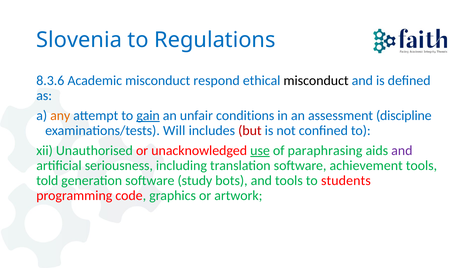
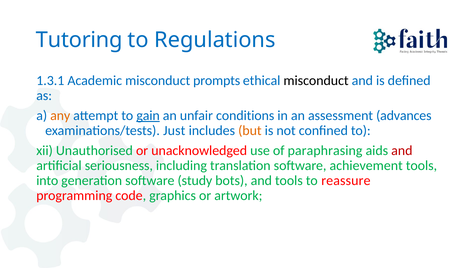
Slovenia: Slovenia -> Tutoring (79, 40)
8.3.6: 8.3.6 -> 1.3.1 (50, 80)
respond: respond -> prompts (217, 80)
discipline: discipline -> advances (404, 115)
Will: Will -> Just (174, 130)
but colour: red -> orange (250, 130)
use underline: present -> none (260, 150)
and colour: purple -> red (402, 150)
told: told -> into (47, 180)
students: students -> reassure (346, 180)
